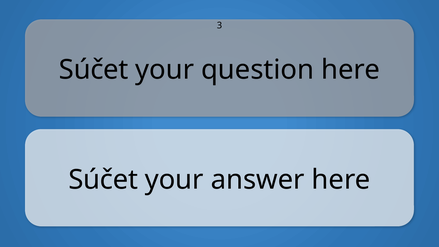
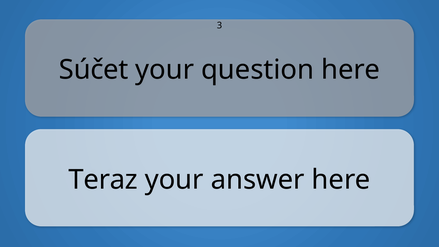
Súčet: Súčet -> Teraz (103, 180)
